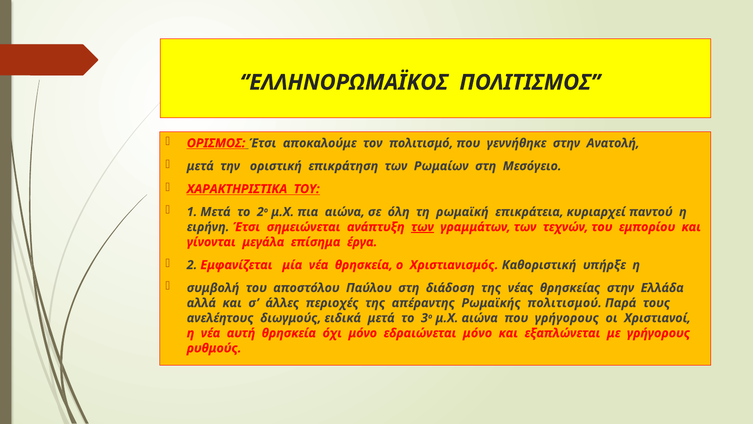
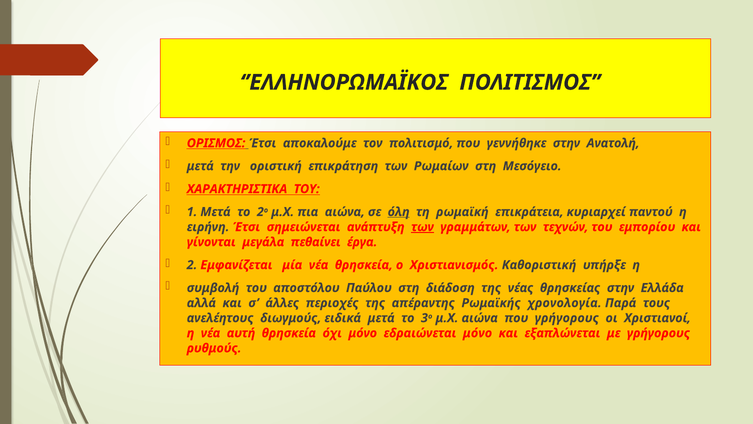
όλη underline: none -> present (399, 212)
επίσημα: επίσημα -> πεθαίνει (316, 242)
πολιτισμού: πολιτισμού -> χρονολογία (564, 303)
